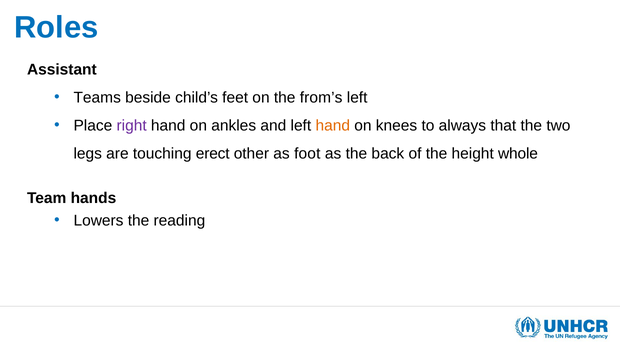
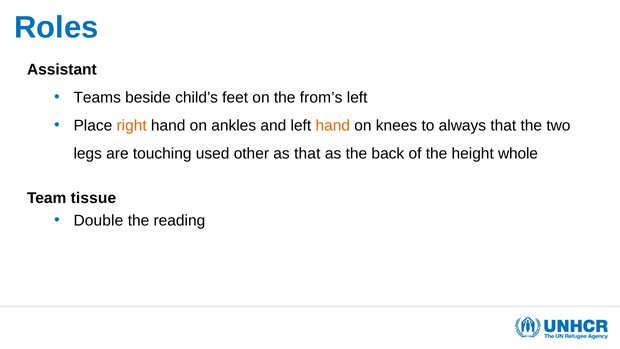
right colour: purple -> orange (132, 126)
erect: erect -> used (213, 153)
as foot: foot -> that (307, 153)
hands: hands -> tissue (93, 198)
Lowers: Lowers -> Double (98, 220)
